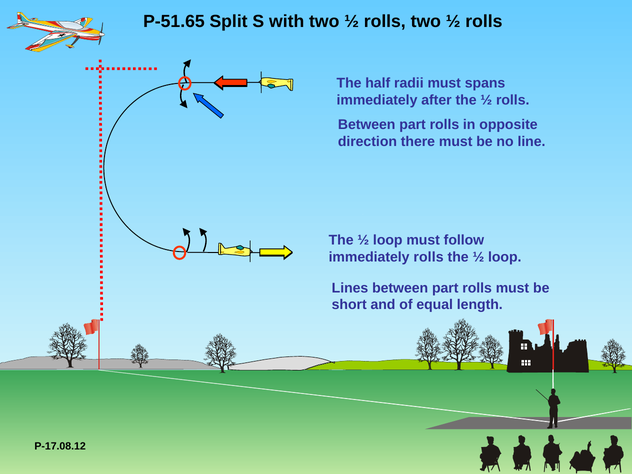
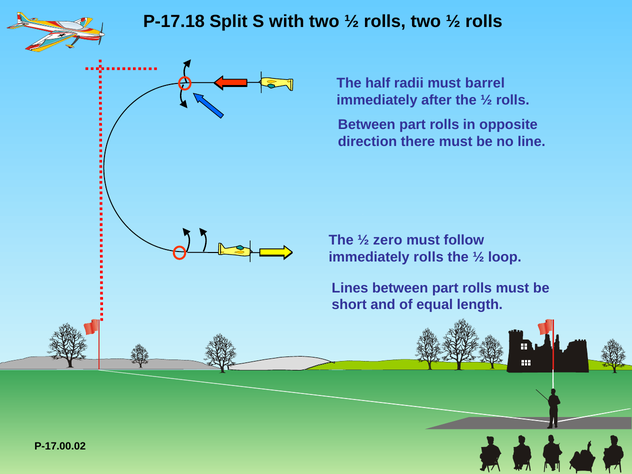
P-51.65: P-51.65 -> P-17.18 (174, 22)
spans: spans -> barrel (485, 83)
loop: loop -> zero (388, 240)
P-17.08.12: P-17.08.12 -> P-17.00.02 (60, 446)
